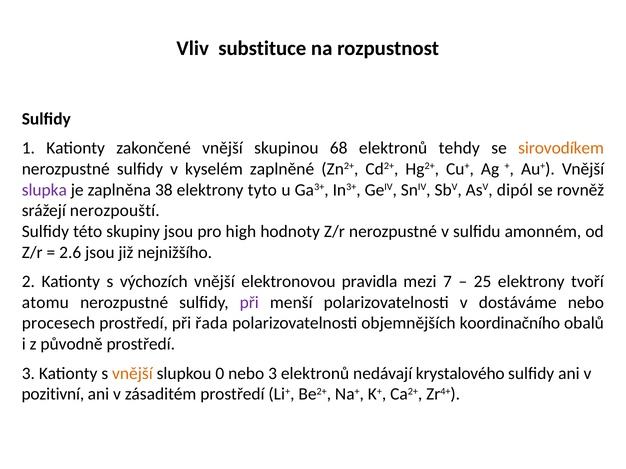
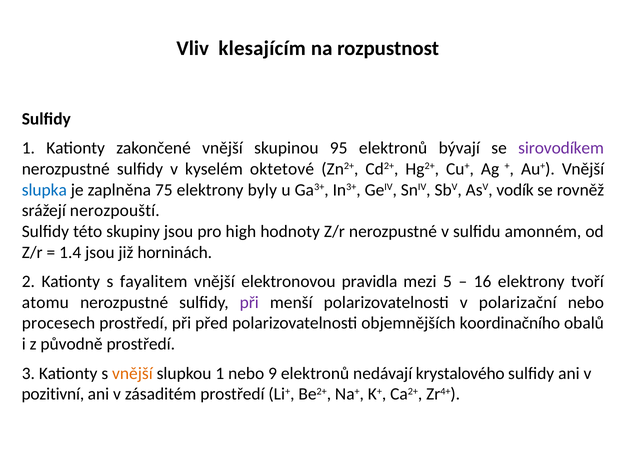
substituce: substituce -> klesajícím (262, 48)
68: 68 -> 95 (339, 148)
tehdy: tehdy -> bývají (459, 148)
sirovodíkem colour: orange -> purple (561, 148)
zaplněné: zaplněné -> oktetové (282, 169)
slupka colour: purple -> blue (44, 190)
38: 38 -> 75 (164, 190)
tyto: tyto -> byly (262, 190)
dipól: dipól -> vodík (515, 190)
2.6: 2.6 -> 1.4 (70, 253)
nejnižšího: nejnižšího -> horninách (175, 253)
výchozích: výchozích -> fayalitem (154, 282)
7: 7 -> 5 (448, 282)
25: 25 -> 16 (483, 282)
dostáváme: dostáváme -> polarizační (518, 303)
řada: řada -> před (212, 324)
slupkou 0: 0 -> 1 (220, 374)
nebo 3: 3 -> 9 (273, 374)
